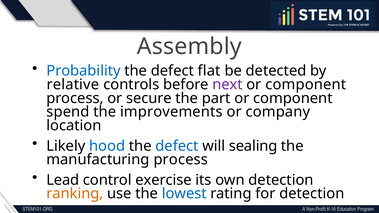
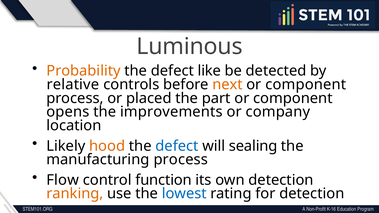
Assembly: Assembly -> Luminous (190, 47)
Probability colour: blue -> orange (83, 71)
flat: flat -> like (209, 71)
next colour: purple -> orange (227, 85)
secure: secure -> placed (149, 98)
spend: spend -> opens (68, 112)
hood colour: blue -> orange (107, 146)
Lead: Lead -> Flow (63, 180)
exercise: exercise -> function (164, 180)
